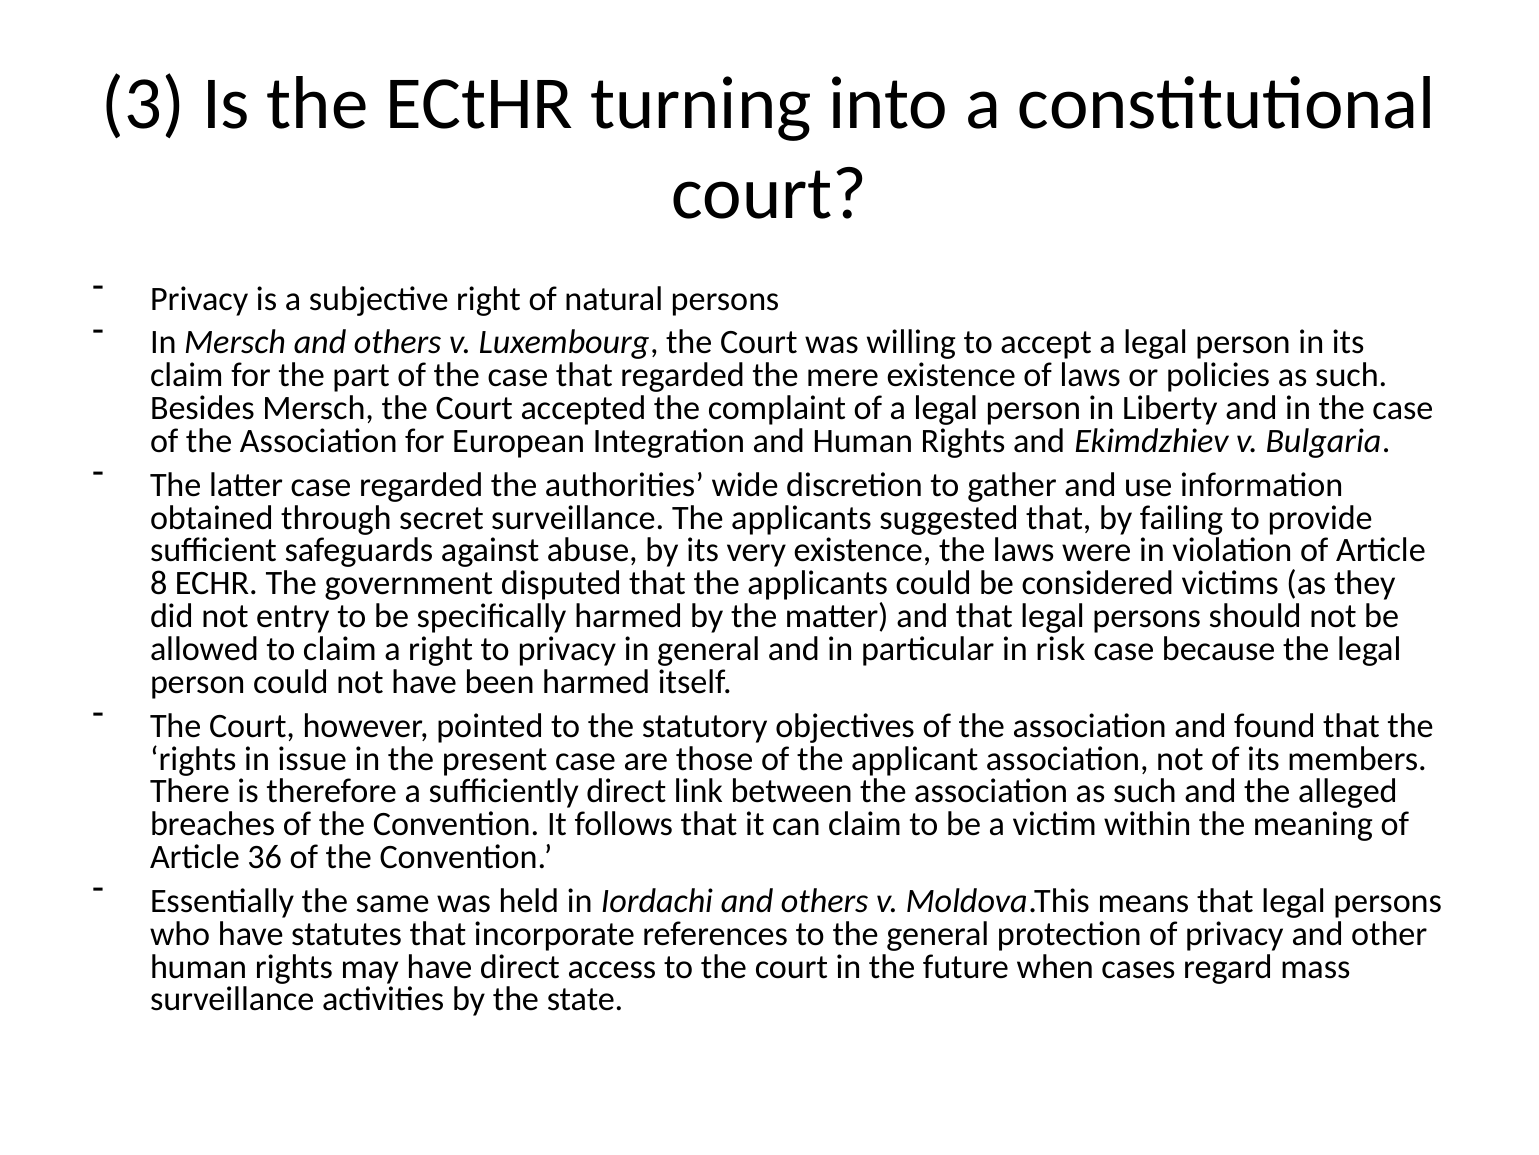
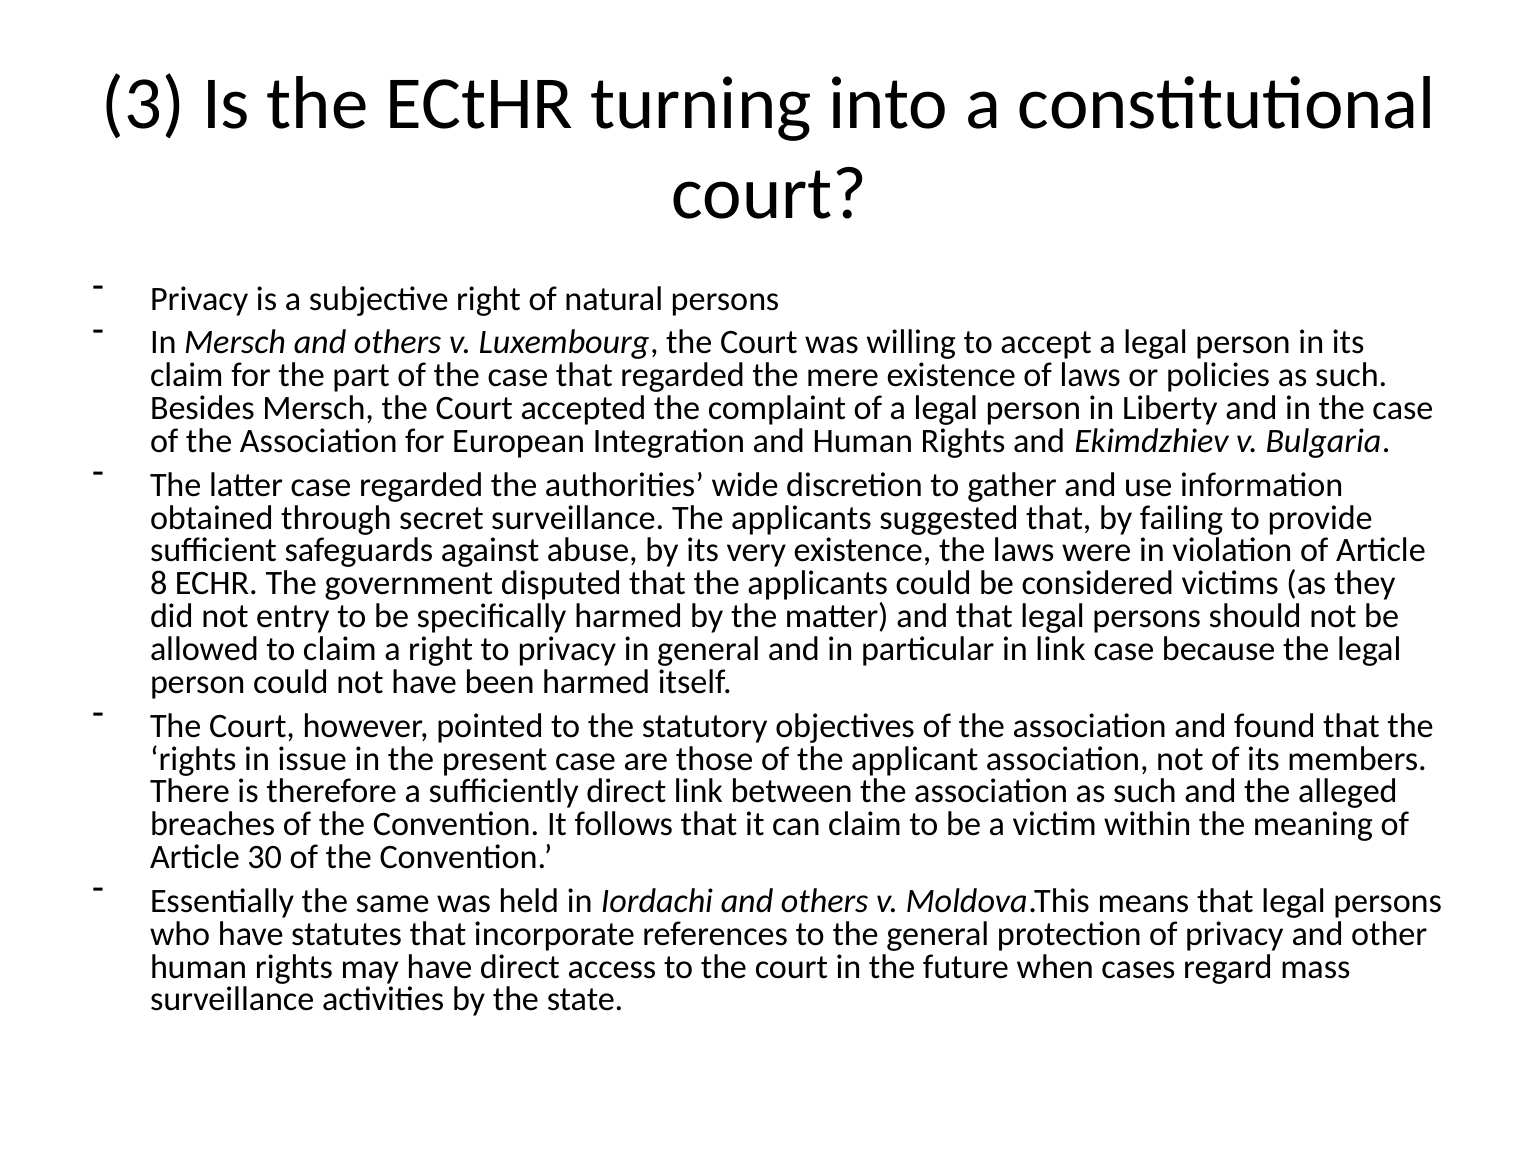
in risk: risk -> link (1060, 649)
36: 36 -> 30 (265, 857)
